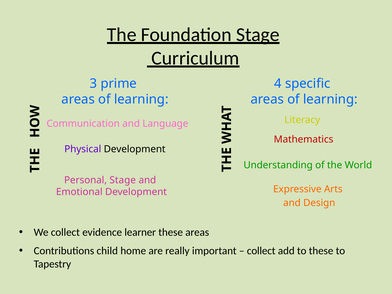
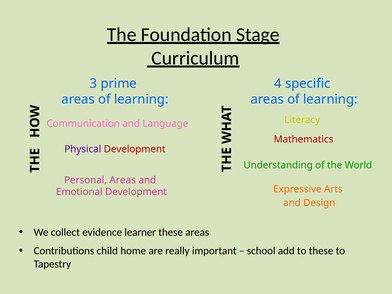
Development colour: black -> red (135, 149)
Personal Stage: Stage -> Areas (123, 180)
collect: collect -> school (261, 251)
